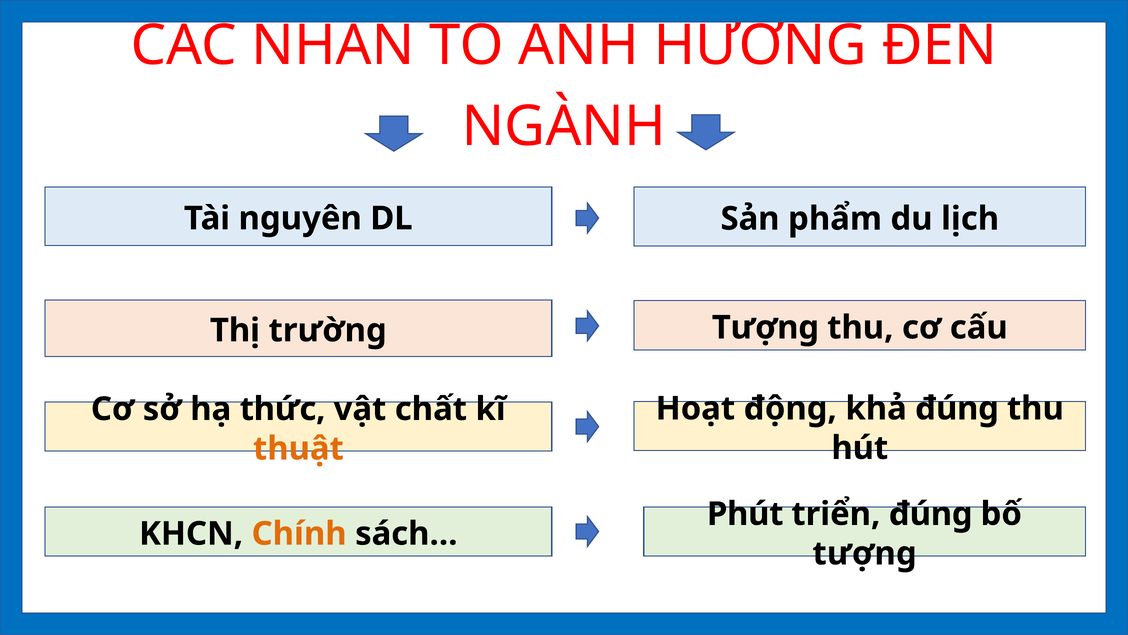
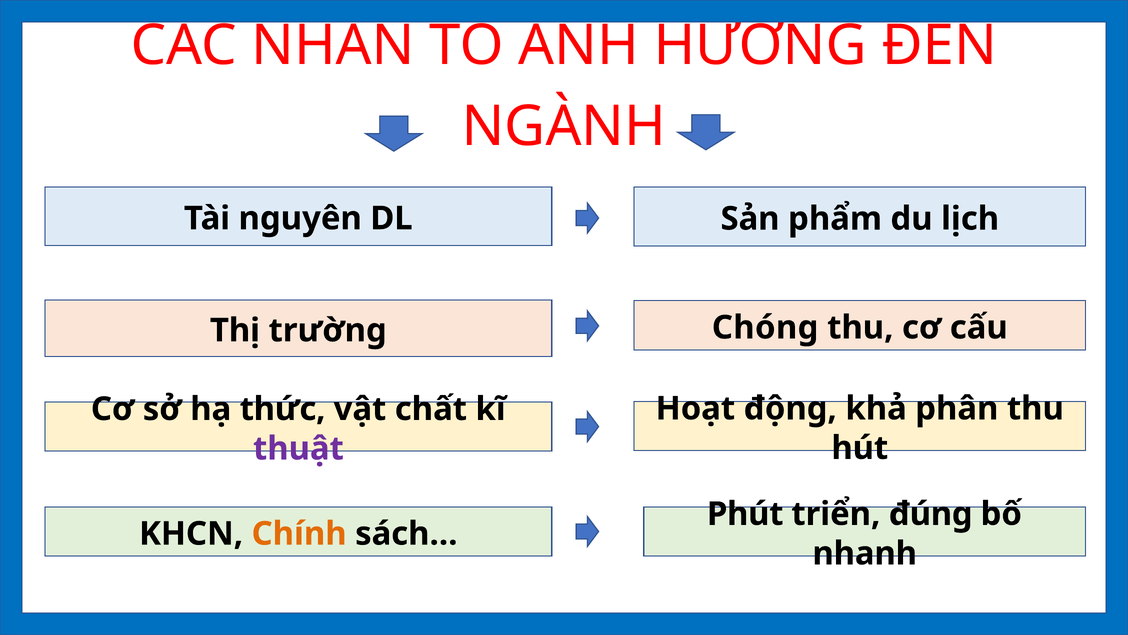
Tượng: Tượng -> Chóng (765, 327)
khả đúng: đúng -> phân (957, 408)
thuật colour: orange -> purple (298, 448)
tượng: tượng -> nhanh (865, 553)
